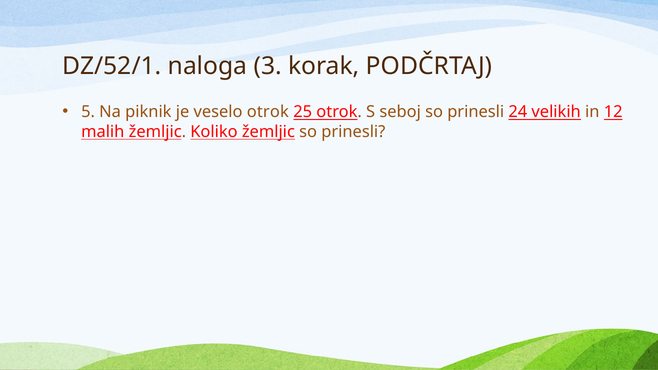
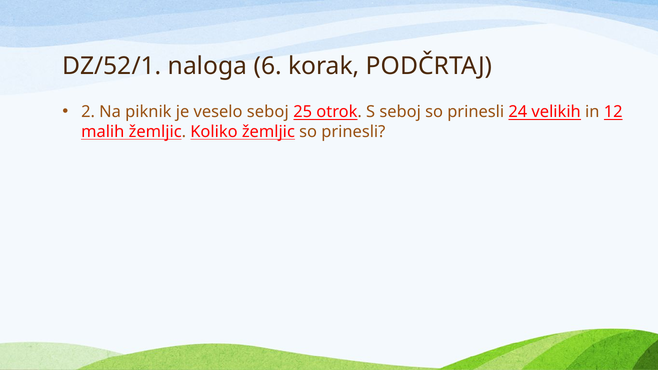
3: 3 -> 6 (268, 66)
5: 5 -> 2 (88, 112)
veselo otrok: otrok -> seboj (268, 112)
